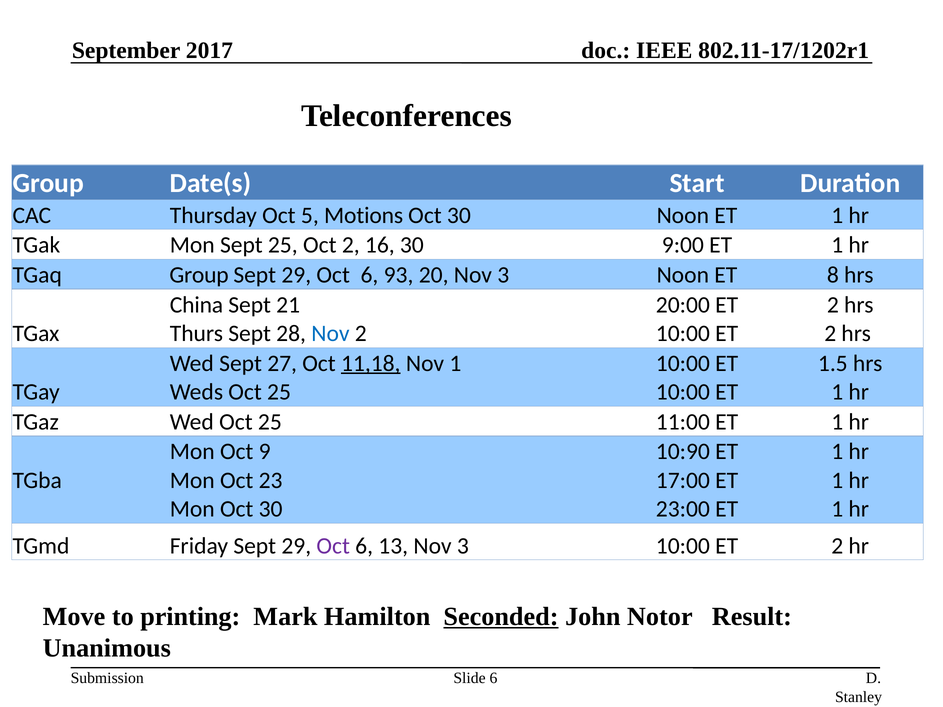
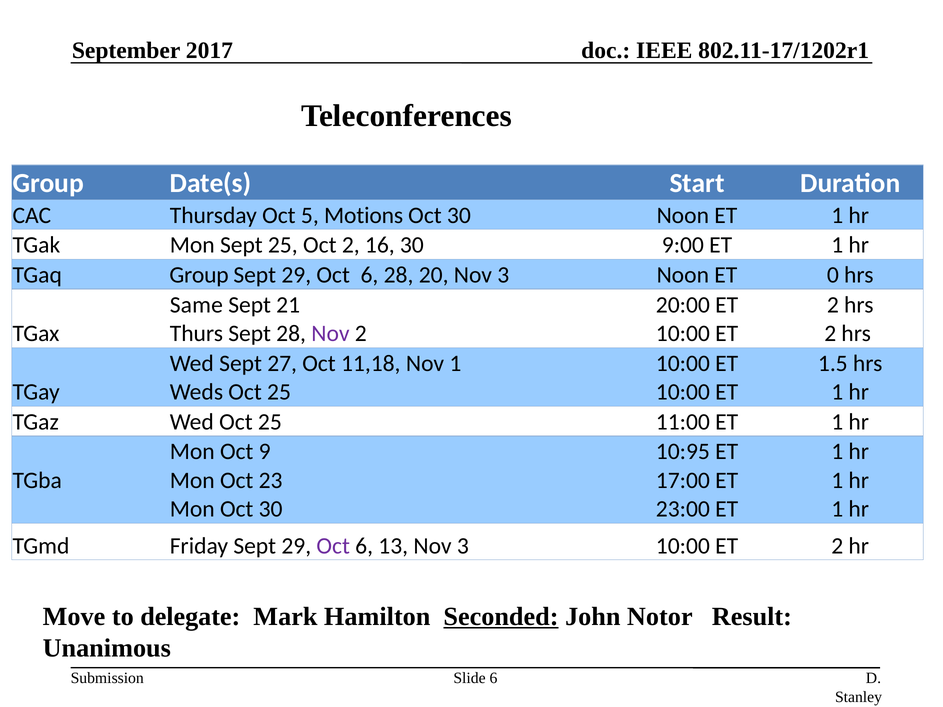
6 93: 93 -> 28 (399, 275)
8: 8 -> 0 (833, 275)
China: China -> Same (196, 305)
Nov colour: blue -> purple (330, 334)
11,18 underline: present -> none (371, 363)
10:90: 10:90 -> 10:95 (683, 452)
printing: printing -> delegate (190, 617)
